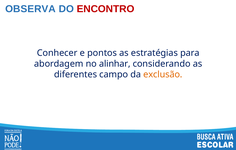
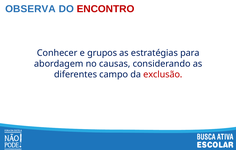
pontos: pontos -> grupos (102, 53)
alinhar: alinhar -> causas (115, 64)
exclusão colour: orange -> red (163, 75)
